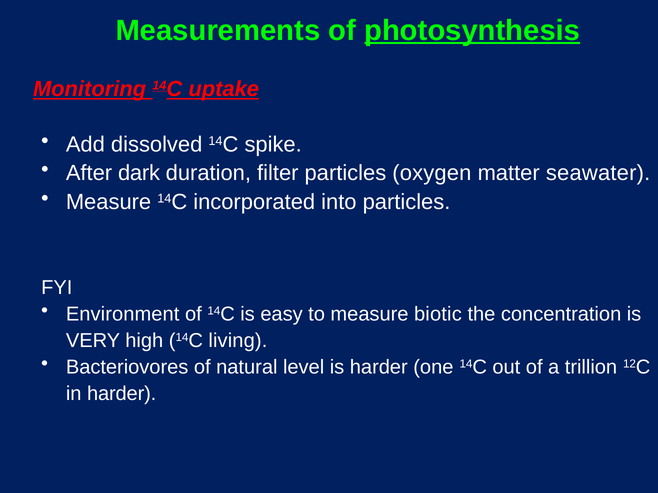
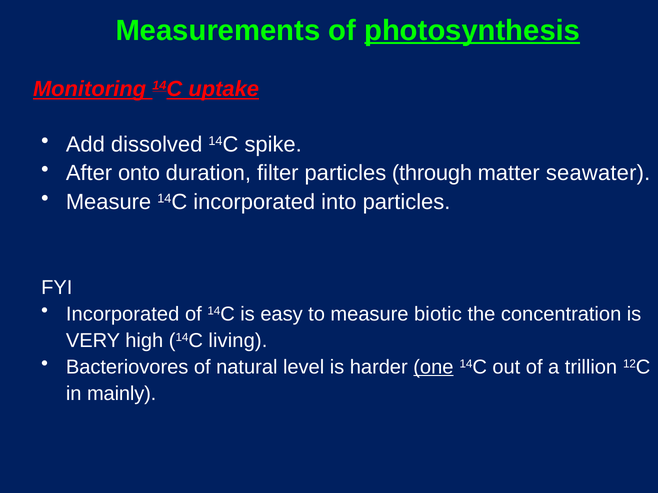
dark: dark -> onto (139, 173)
oxygen: oxygen -> through (432, 173)
Environment: Environment -> Incorporated (123, 314)
one underline: none -> present (433, 367)
in harder: harder -> mainly (122, 394)
